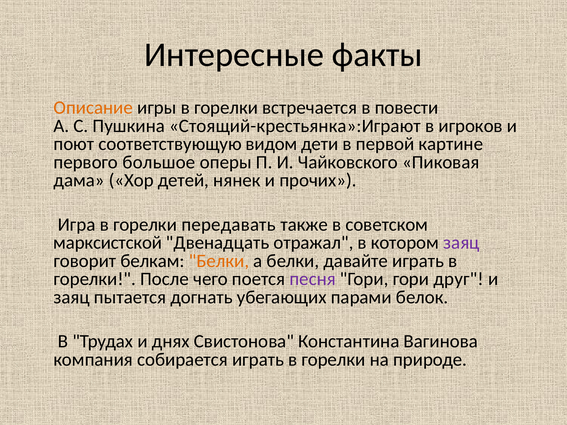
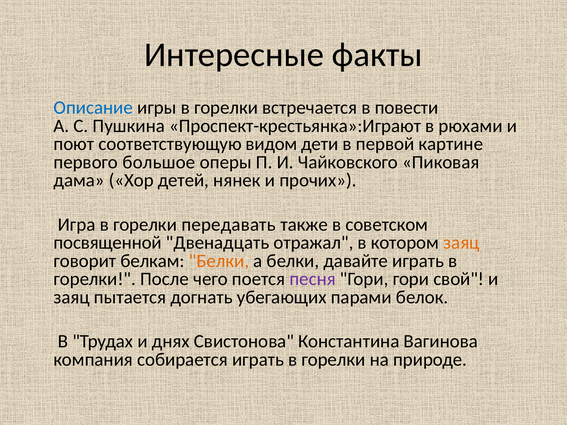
Описание colour: orange -> blue (93, 108)
Стоящий-крестьянка»:Играют: Стоящий-крестьянка»:Играют -> Проспект-крестьянка»:Играют (295, 126)
игроков: игроков -> рюхами (471, 126)
марксистской: марксистской -> посвященной (108, 243)
заяц colour: purple -> orange (461, 243)
друг: друг -> свой (459, 279)
